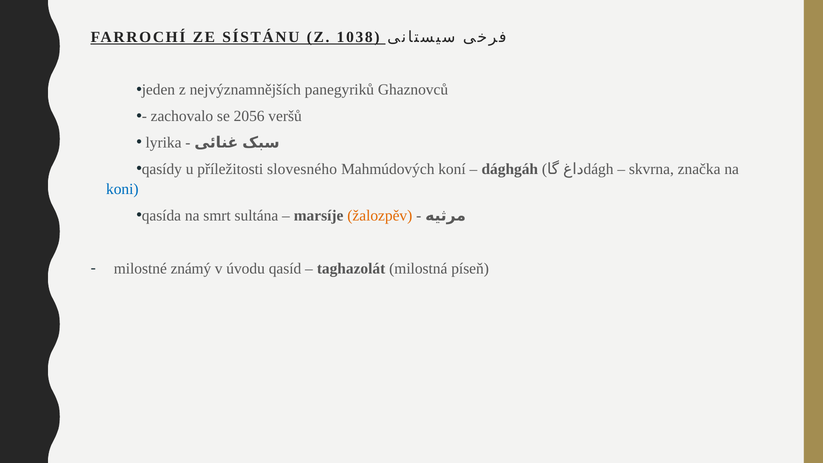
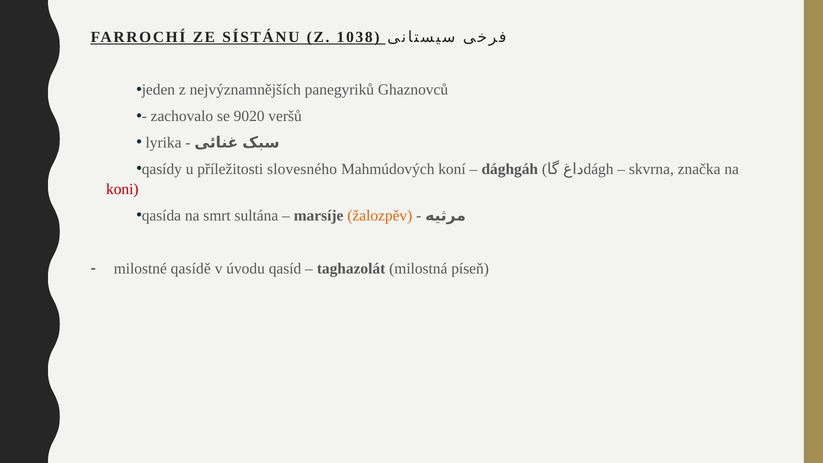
2056: 2056 -> 9020 (249, 116)
koni colour: blue -> red (122, 189)
známý: známý -> qasídě (191, 268)
